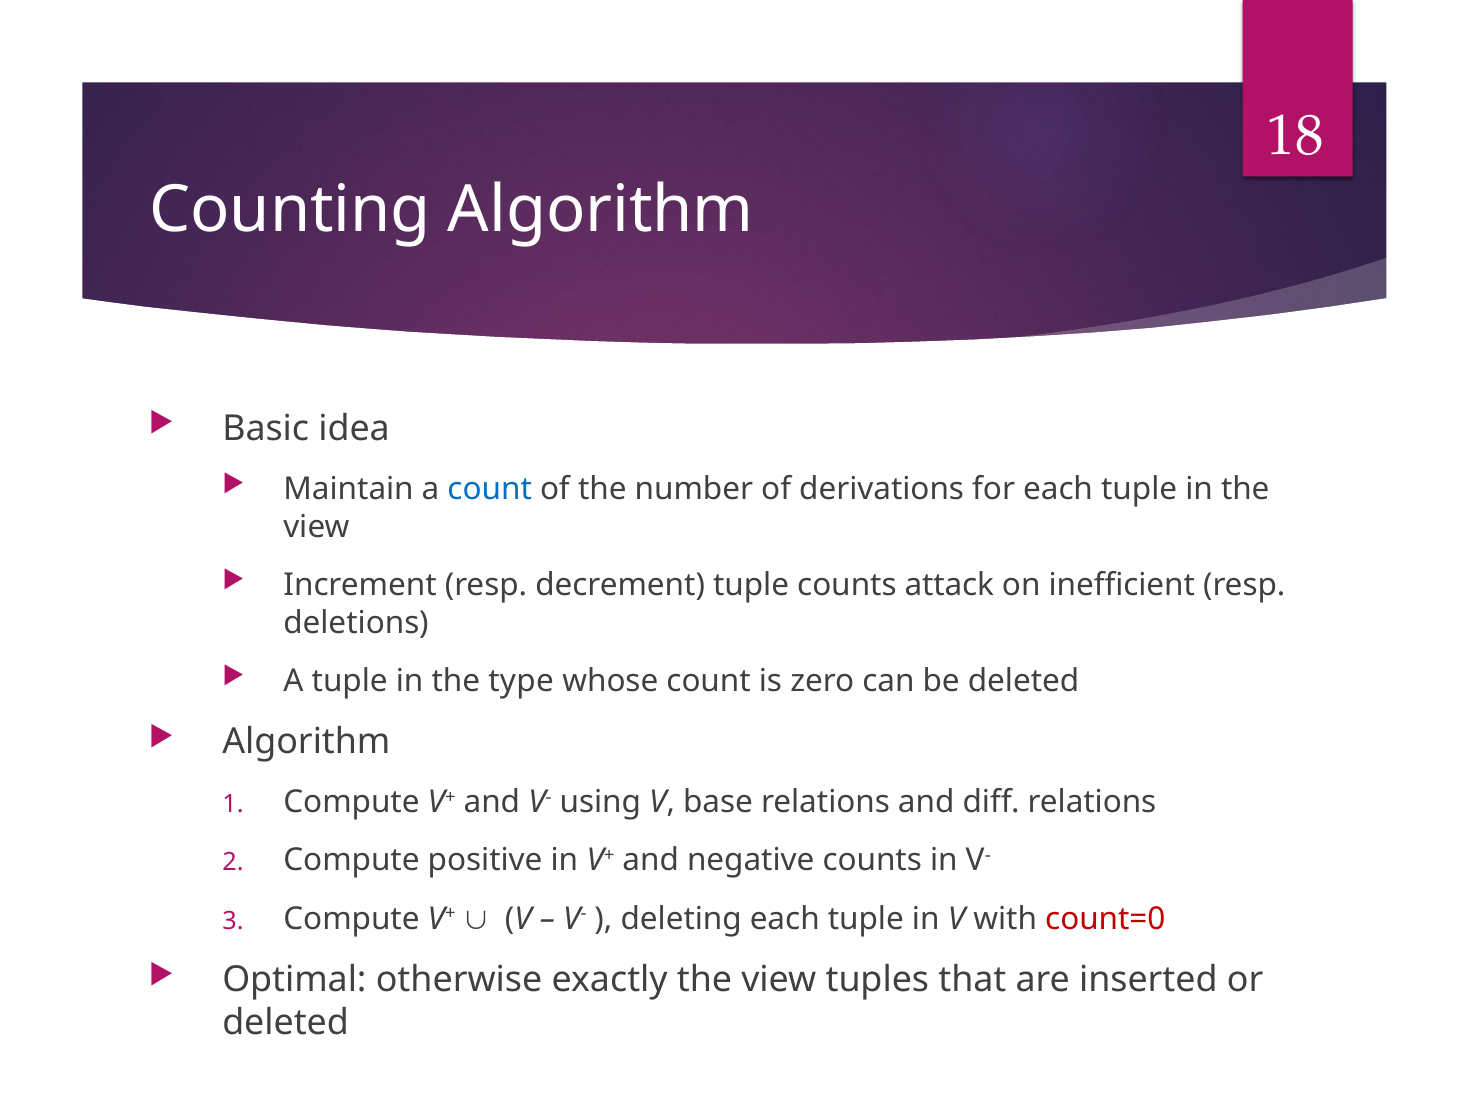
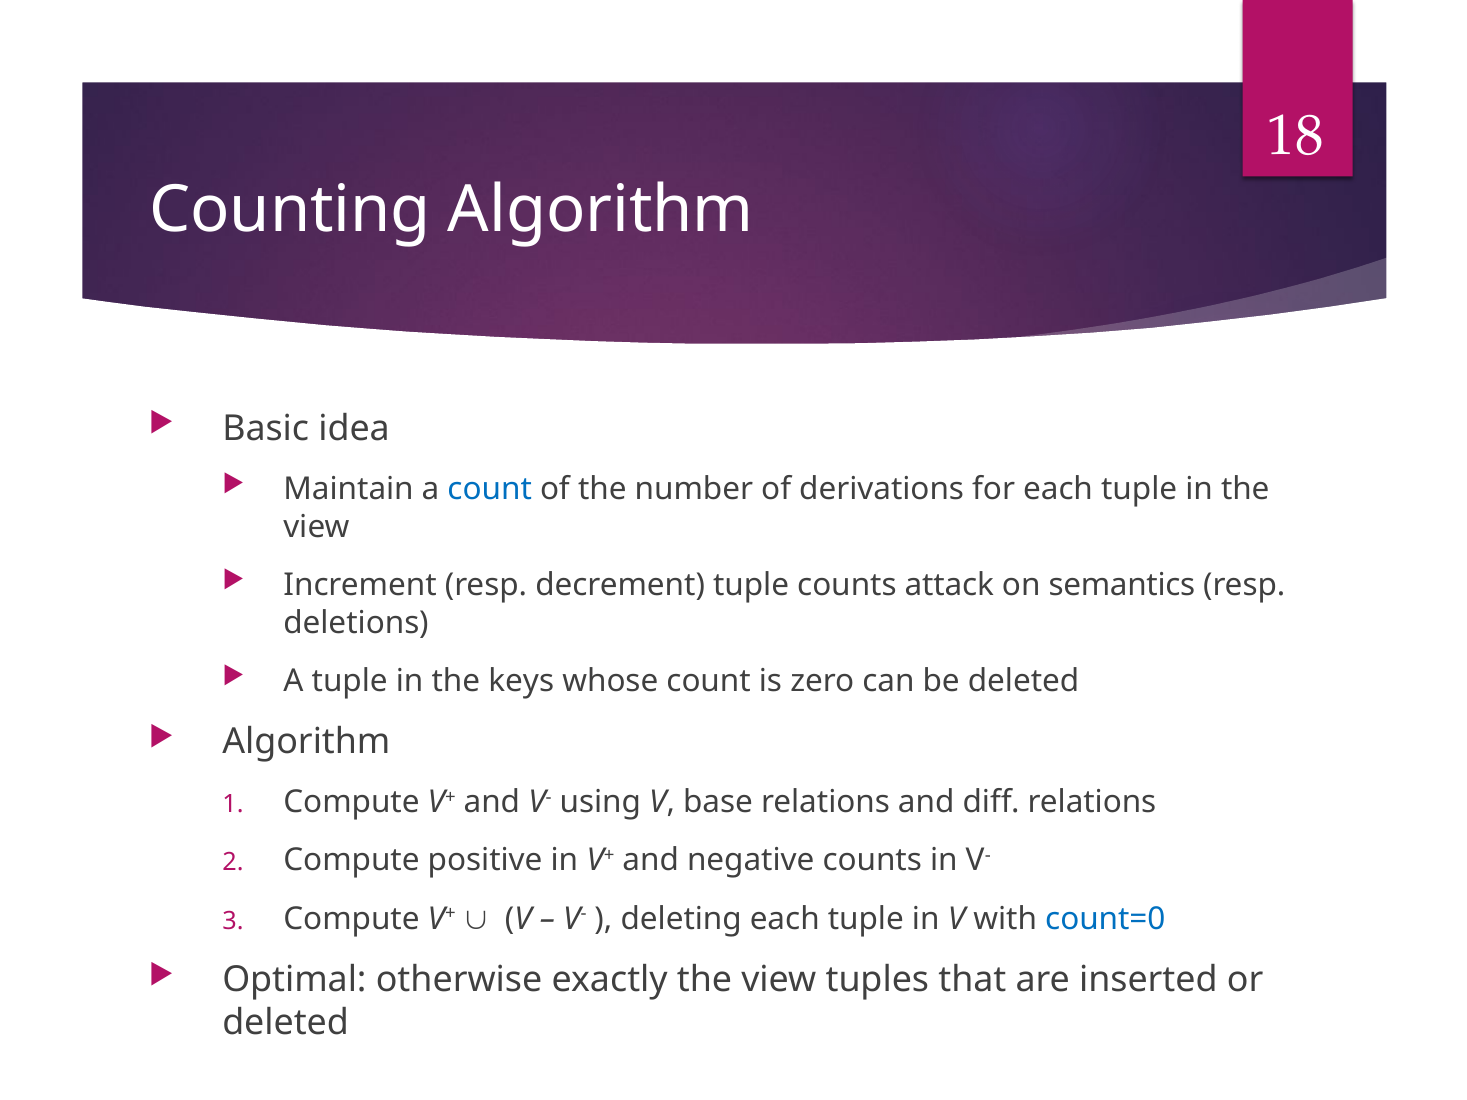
inefficient: inefficient -> semantics (1122, 585)
type: type -> keys (521, 681)
count=0 colour: red -> blue (1105, 919)
